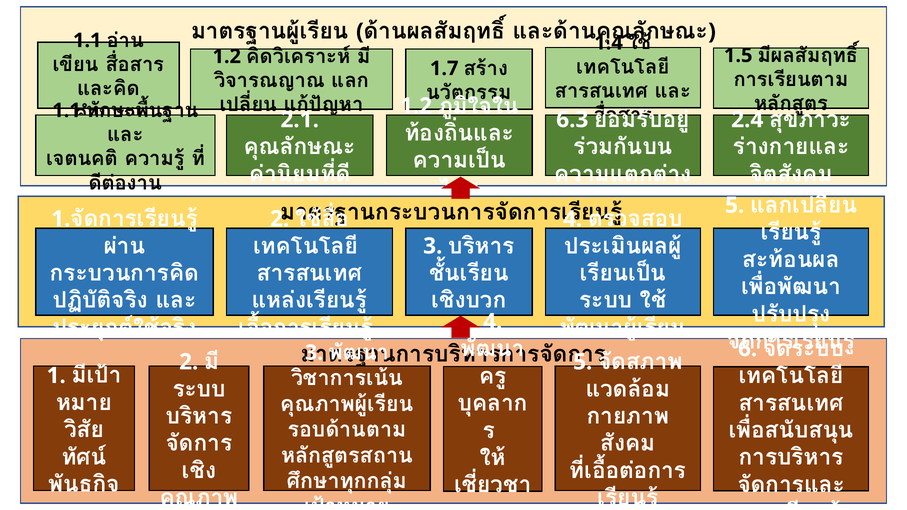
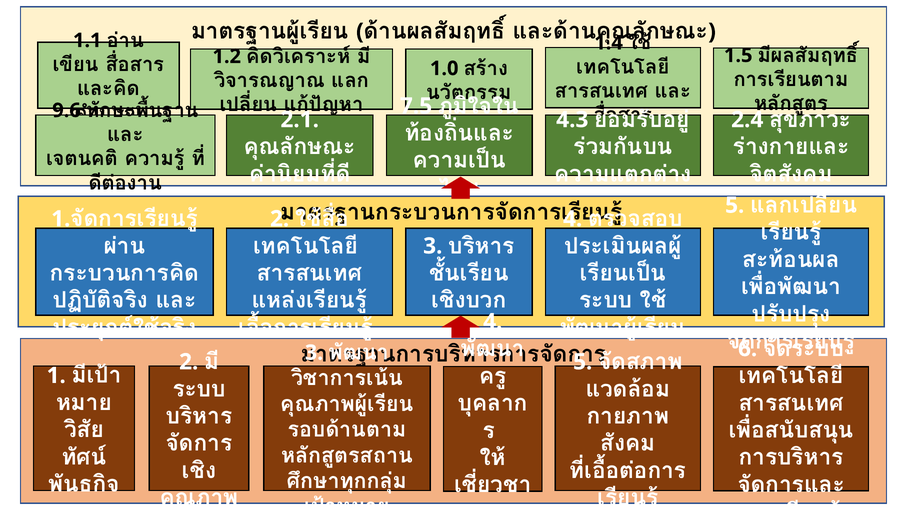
1.7: 1.7 -> 1.0 (444, 68)
1.2: 1.2 -> 7.5 (416, 106)
1.1: 1.1 -> 9.6 (67, 110)
6.3: 6.3 -> 4.3 (572, 120)
